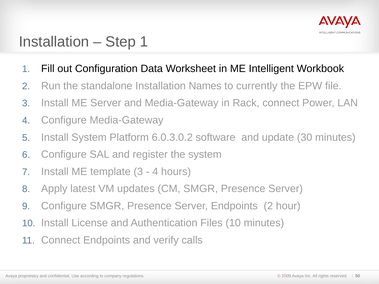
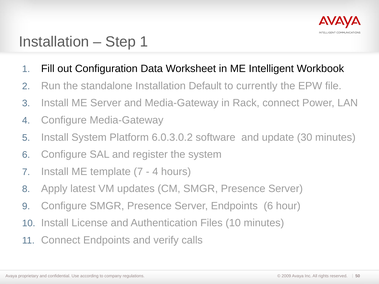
Names: Names -> Default (205, 86)
template 3: 3 -> 7 (138, 172)
Endpoints 2: 2 -> 6 (268, 206)
